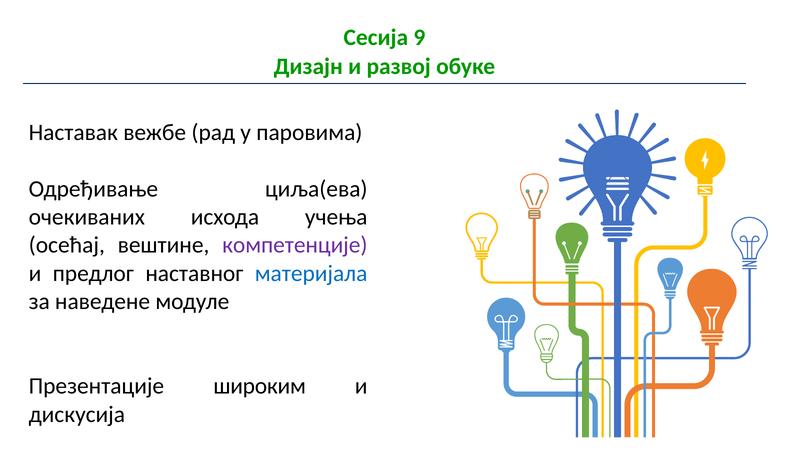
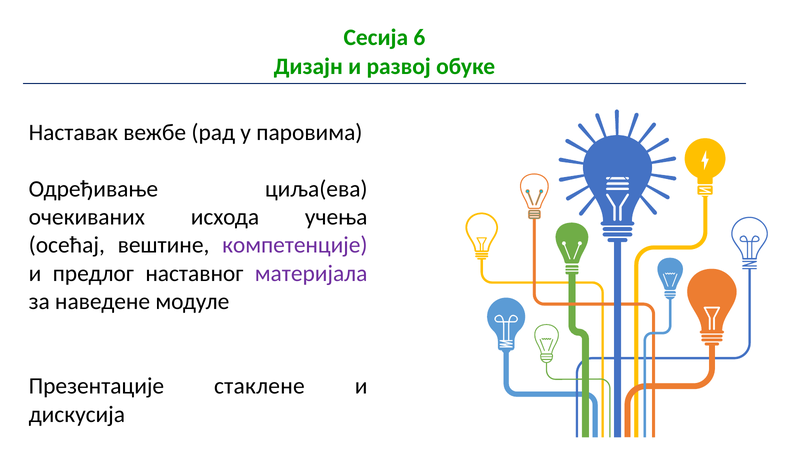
9: 9 -> 6 (419, 38)
материјала colour: blue -> purple (311, 273)
широким: широким -> стаклене (259, 386)
